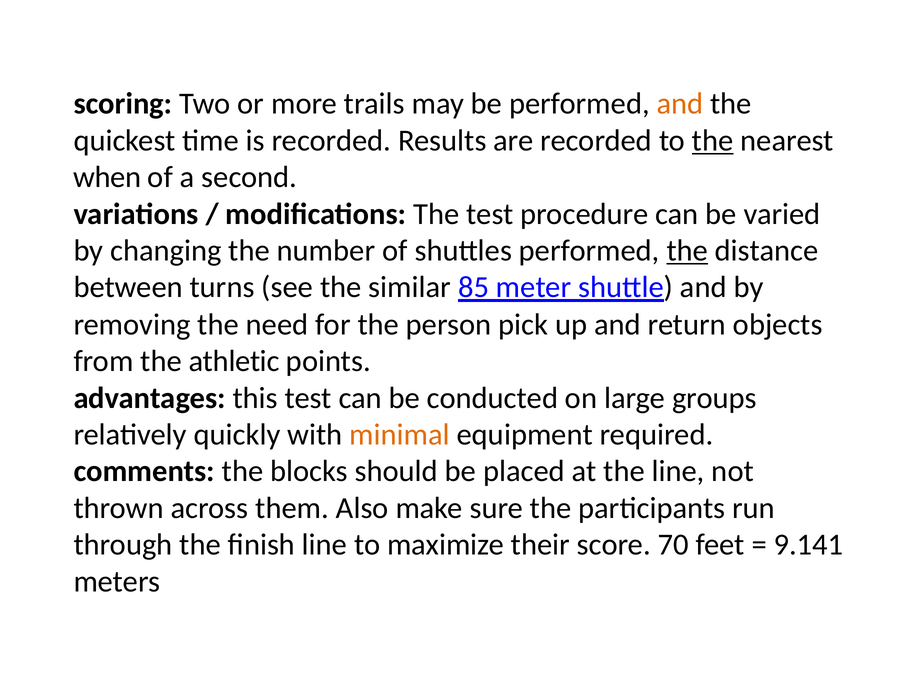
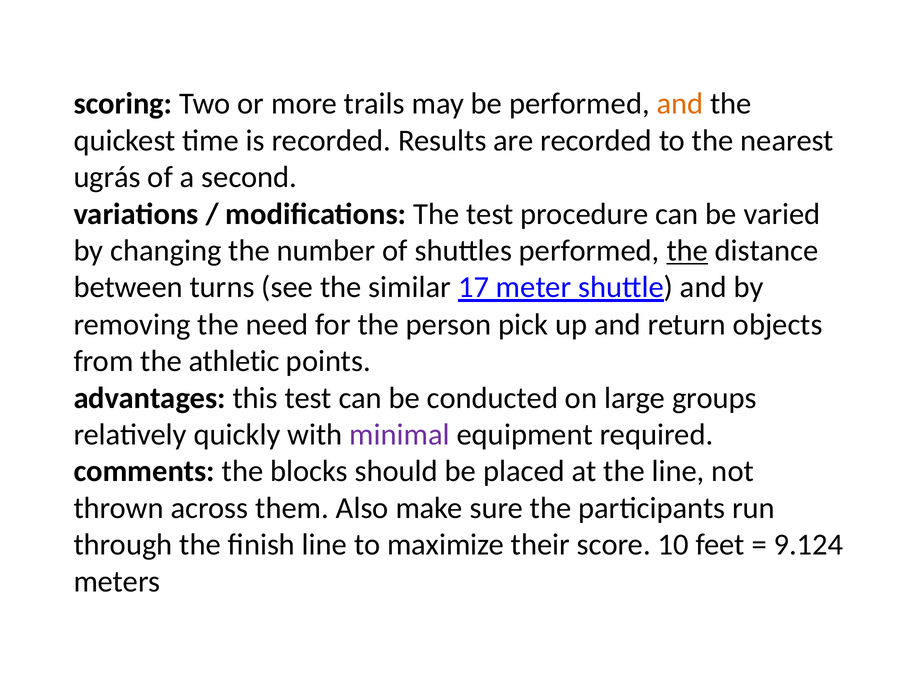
the underline: present -> none (713, 140)
when: when -> ugrás (107, 177)
85: 85 -> 17 (474, 287)
minimal colour: orange -> purple (400, 435)
70: 70 -> 10 (673, 545)
9.141: 9.141 -> 9.124 (809, 545)
